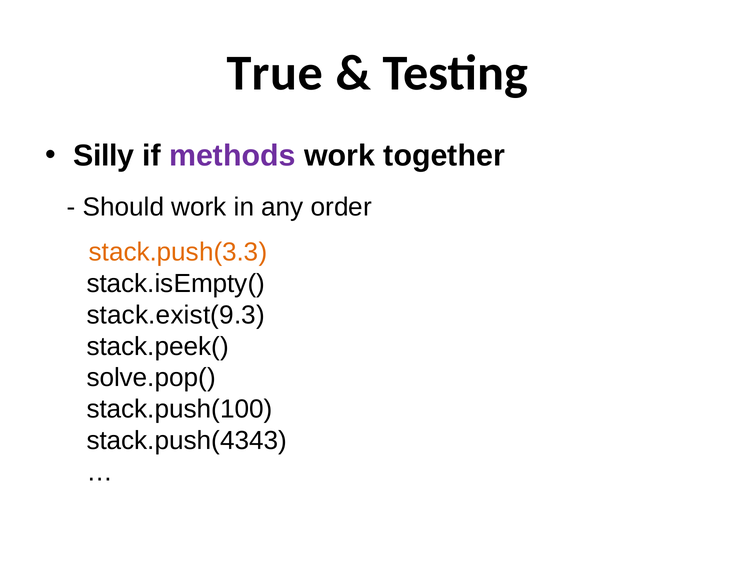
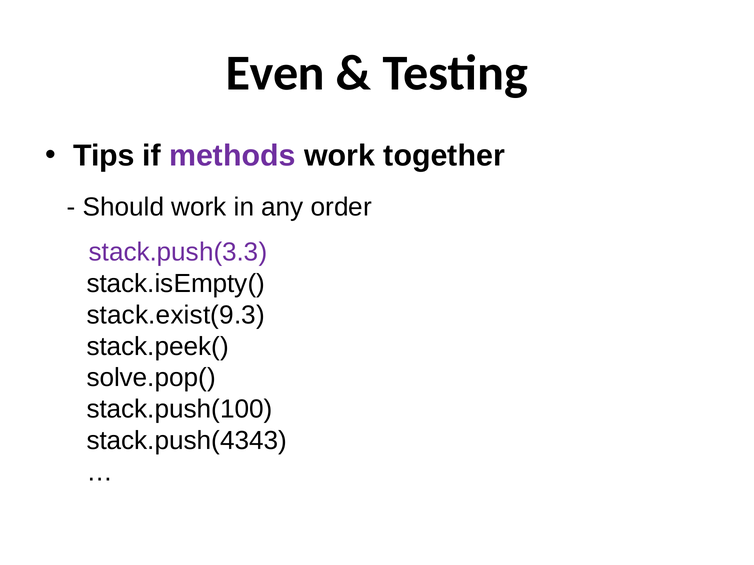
True: True -> Even (275, 73)
Silly: Silly -> Tips (104, 156)
stack.push(3.3 colour: orange -> purple (178, 253)
